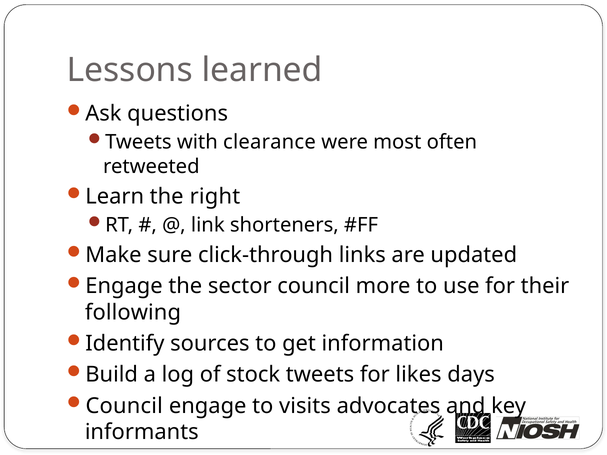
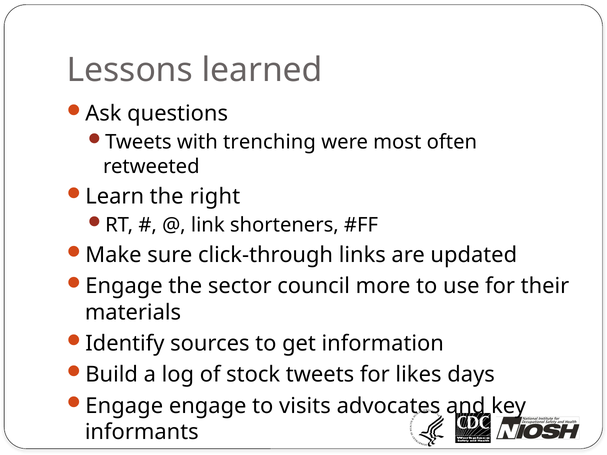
clearance: clearance -> trenching (269, 142)
following: following -> materials (133, 313)
Council: Council -> Engage (124, 406)
